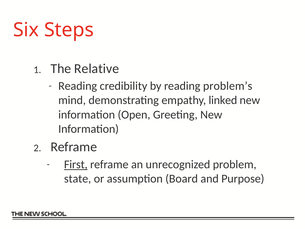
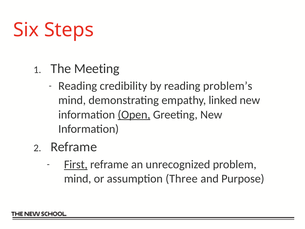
Relative: Relative -> Meeting (97, 68)
Open underline: none -> present (134, 114)
state: state -> mind (78, 179)
Board: Board -> Three (182, 179)
